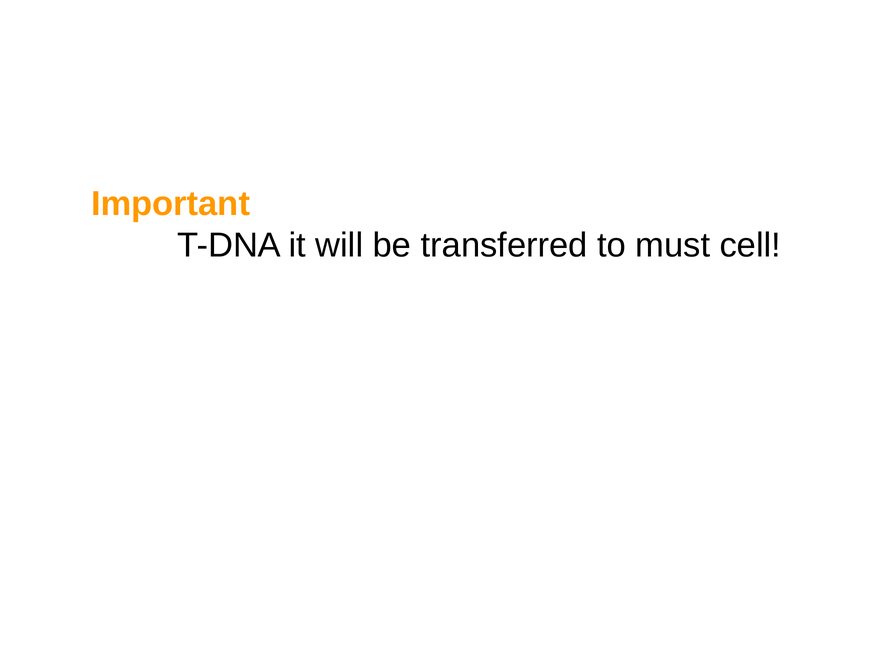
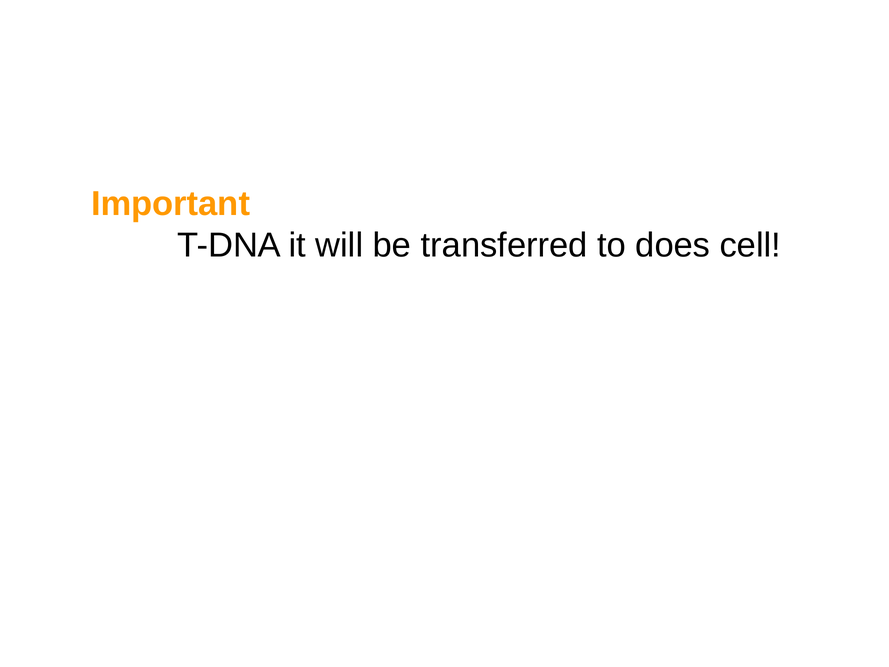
must: must -> does (673, 245)
